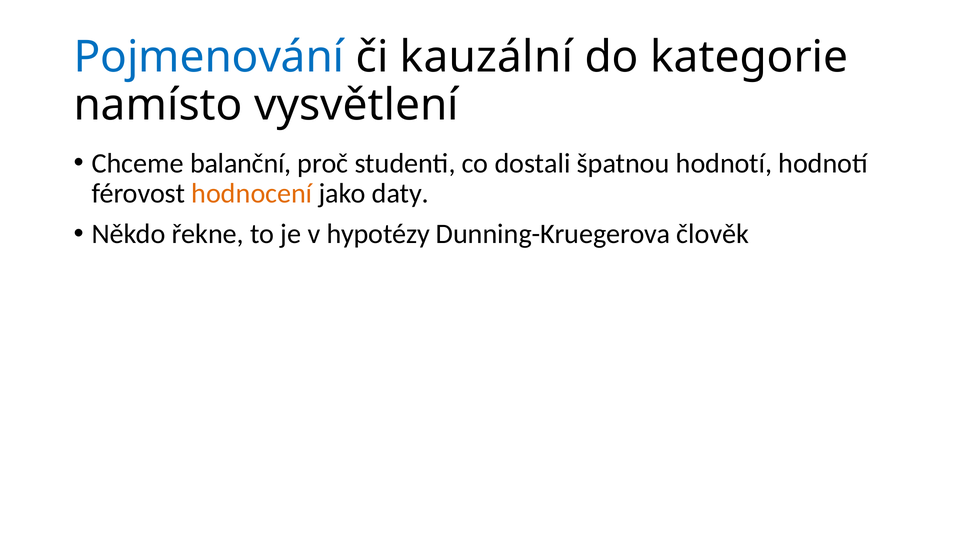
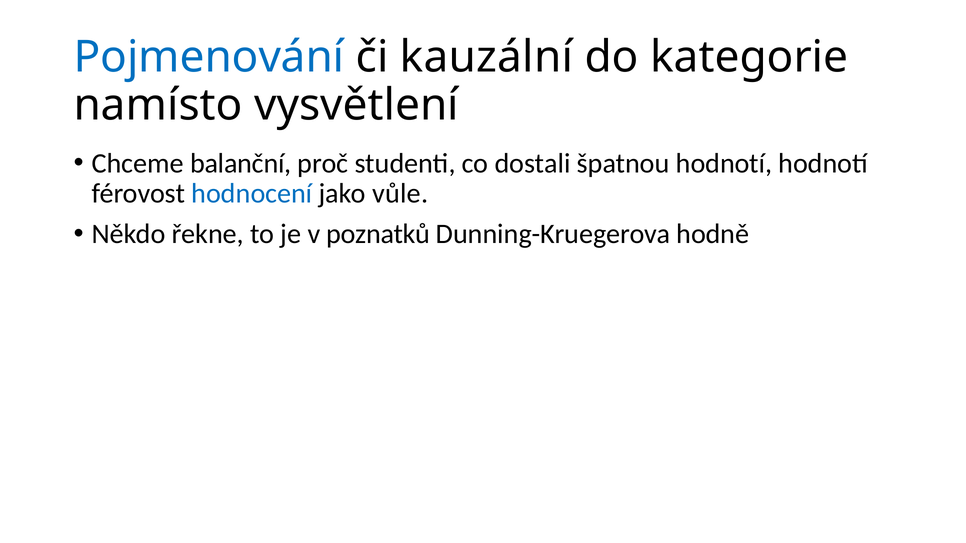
hodnocení colour: orange -> blue (252, 194)
daty: daty -> vůle (400, 194)
hypotézy: hypotézy -> poznatků (378, 234)
člověk: člověk -> hodně (713, 234)
